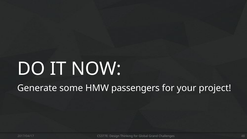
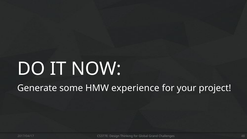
passengers: passengers -> experience (135, 88)
